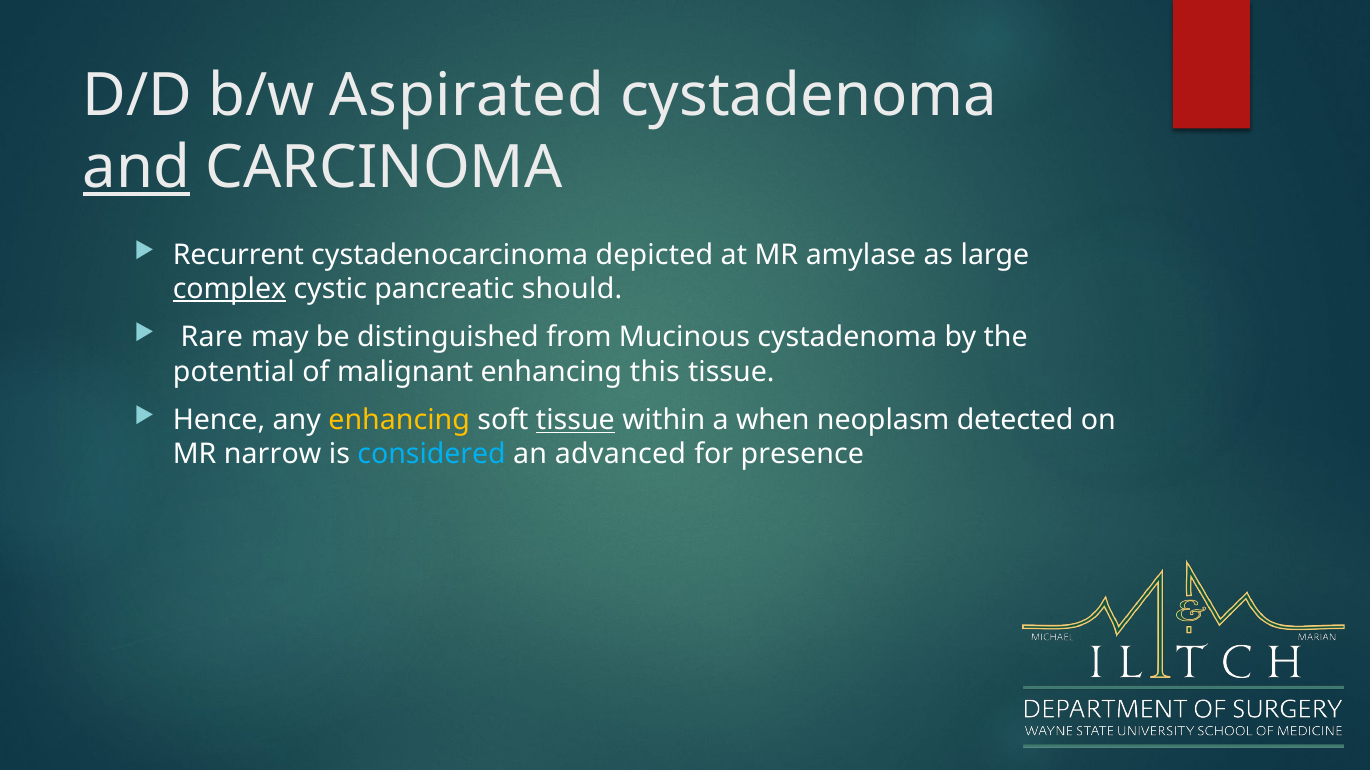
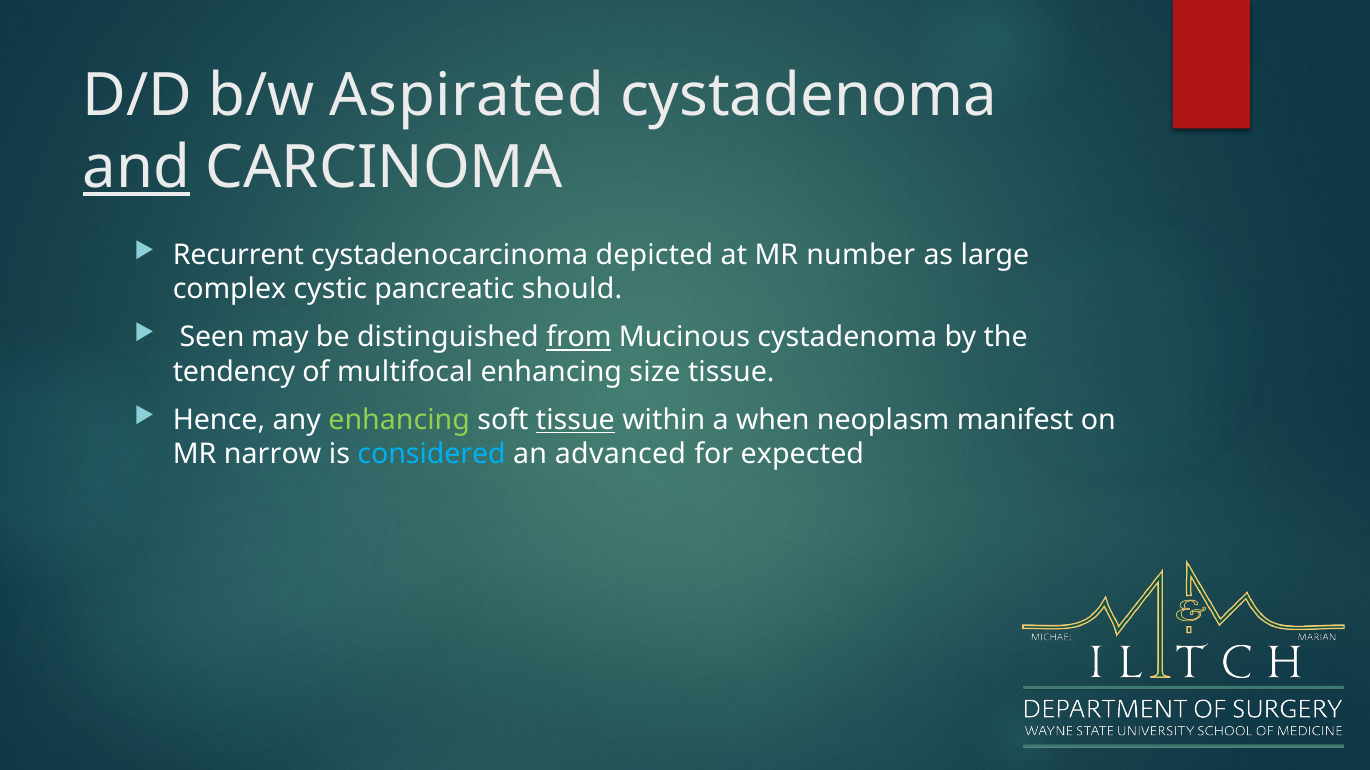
amylase: amylase -> number (861, 255)
complex underline: present -> none (229, 289)
Rare: Rare -> Seen (212, 338)
from underline: none -> present (579, 338)
potential: potential -> tendency (234, 372)
malignant: malignant -> multifocal (405, 372)
this: this -> size (655, 372)
enhancing colour: yellow -> light green (399, 421)
detected: detected -> manifest (1015, 421)
presence: presence -> expected (802, 455)
